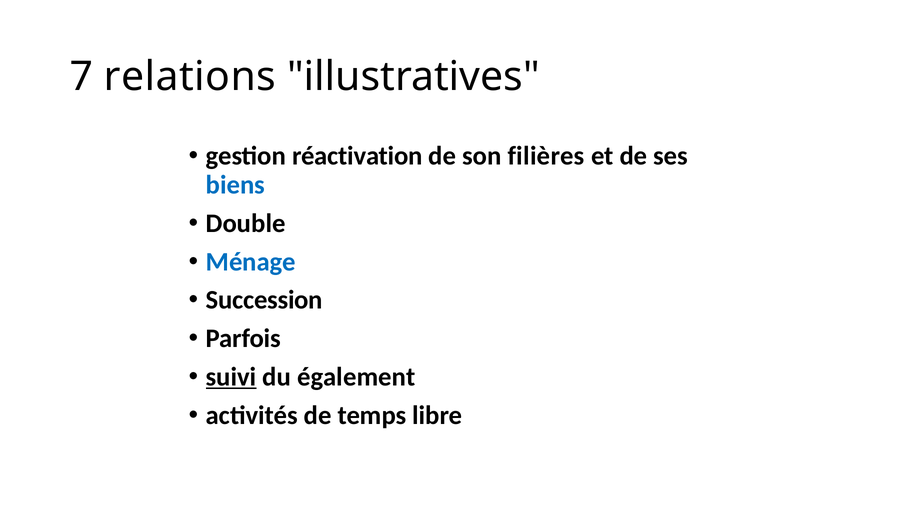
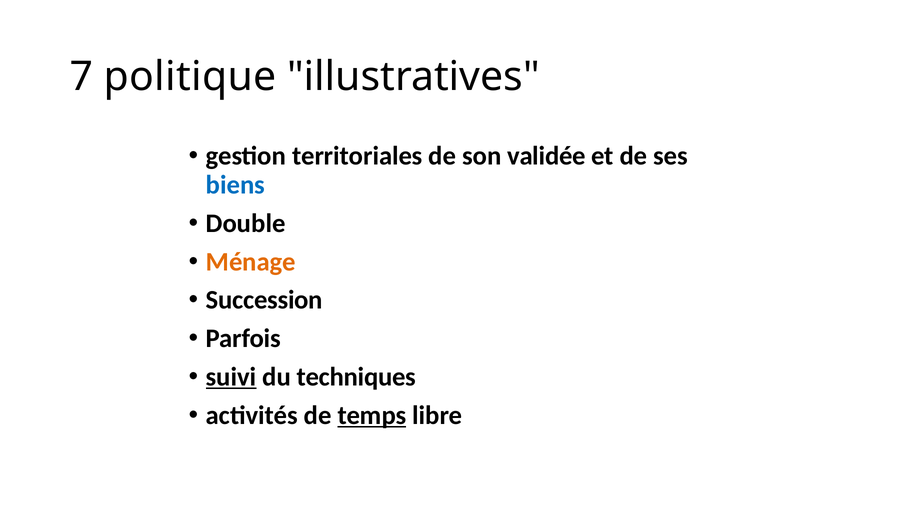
relations: relations -> politique (190, 77)
réactivation: réactivation -> territoriales (357, 156)
filières: filières -> validée (546, 156)
Ménage colour: blue -> orange (251, 262)
également: également -> techniques (356, 377)
temps underline: none -> present (372, 415)
